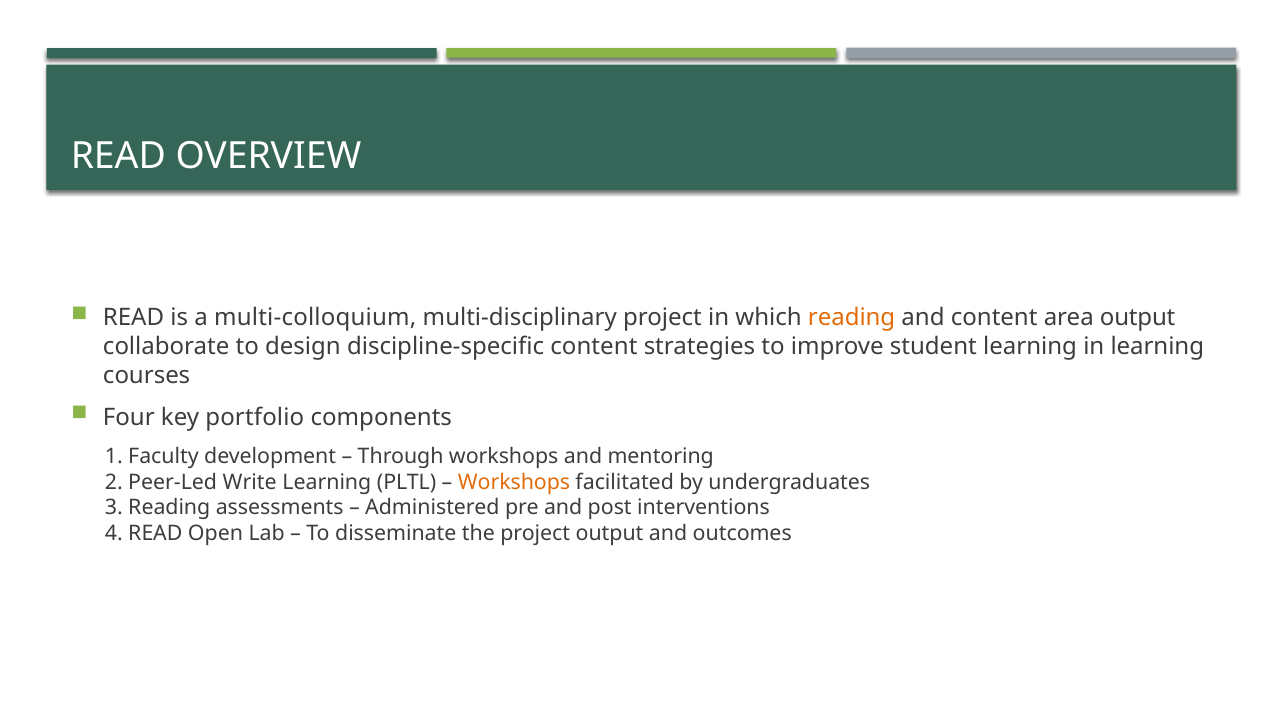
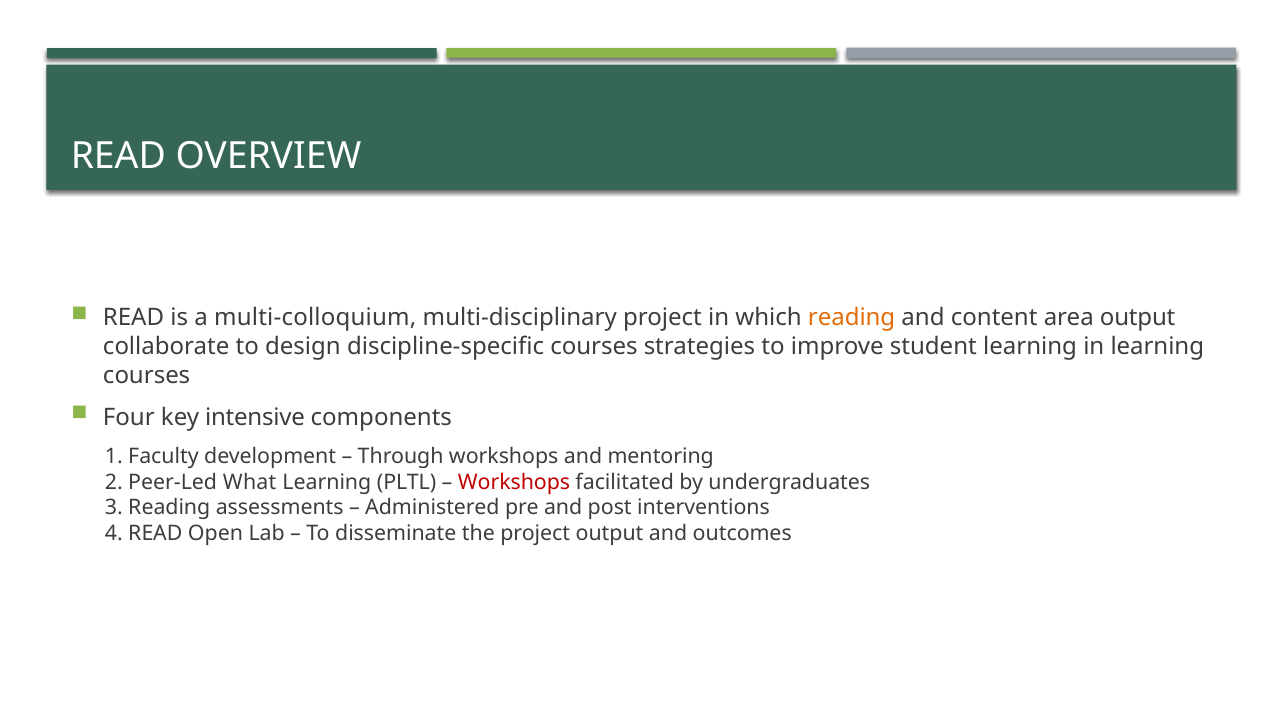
discipline-specific content: content -> courses (594, 346)
portfolio: portfolio -> intensive (255, 417)
Write: Write -> What (250, 482)
Workshops colour: orange -> red (514, 482)
